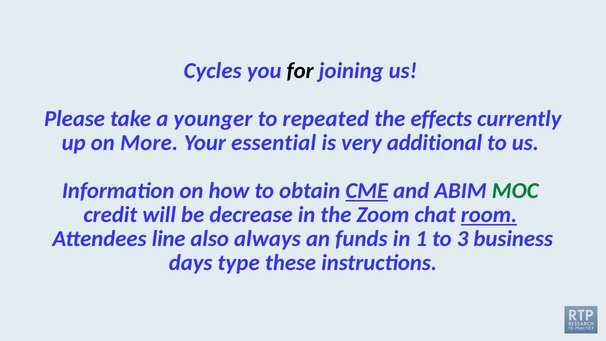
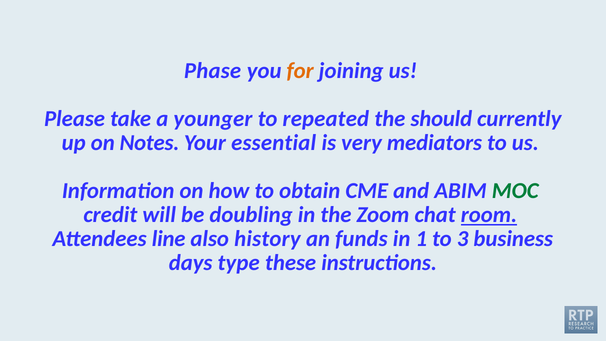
Cycles: Cycles -> Phase (213, 71)
for colour: black -> orange (300, 71)
effects: effects -> should (441, 119)
More: More -> Notes (149, 143)
additional: additional -> mediators (434, 143)
CME underline: present -> none (367, 191)
decrease: decrease -> doubling (251, 215)
always: always -> history (267, 239)
